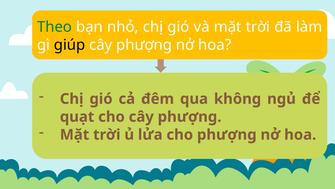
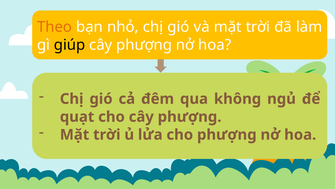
Theo colour: green -> orange (55, 27)
